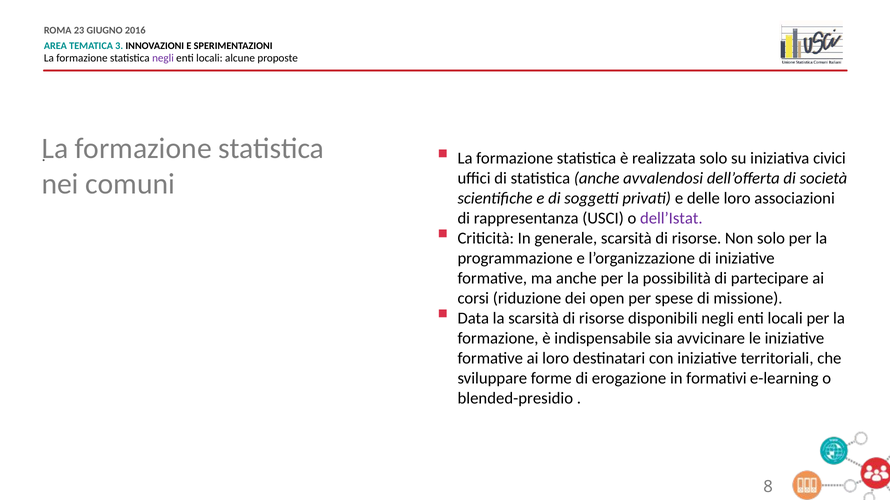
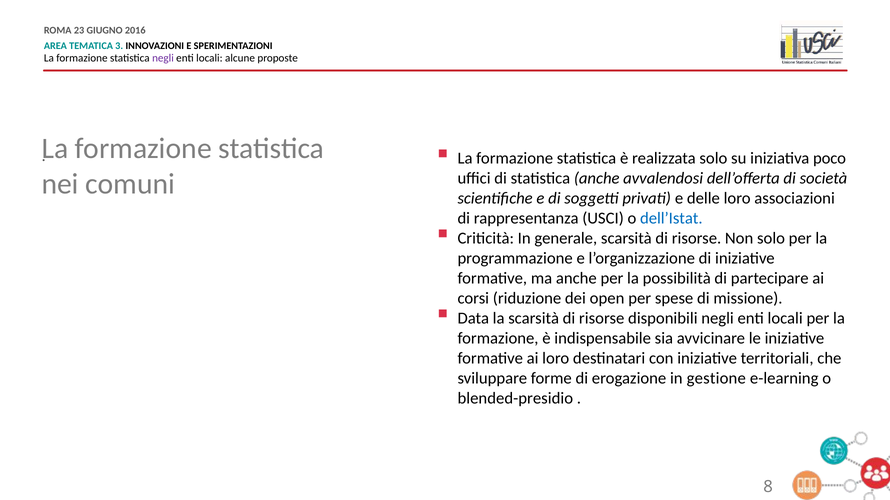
civici: civici -> poco (829, 158)
dell’Istat colour: purple -> blue (671, 218)
formativi: formativi -> gestione (716, 379)
